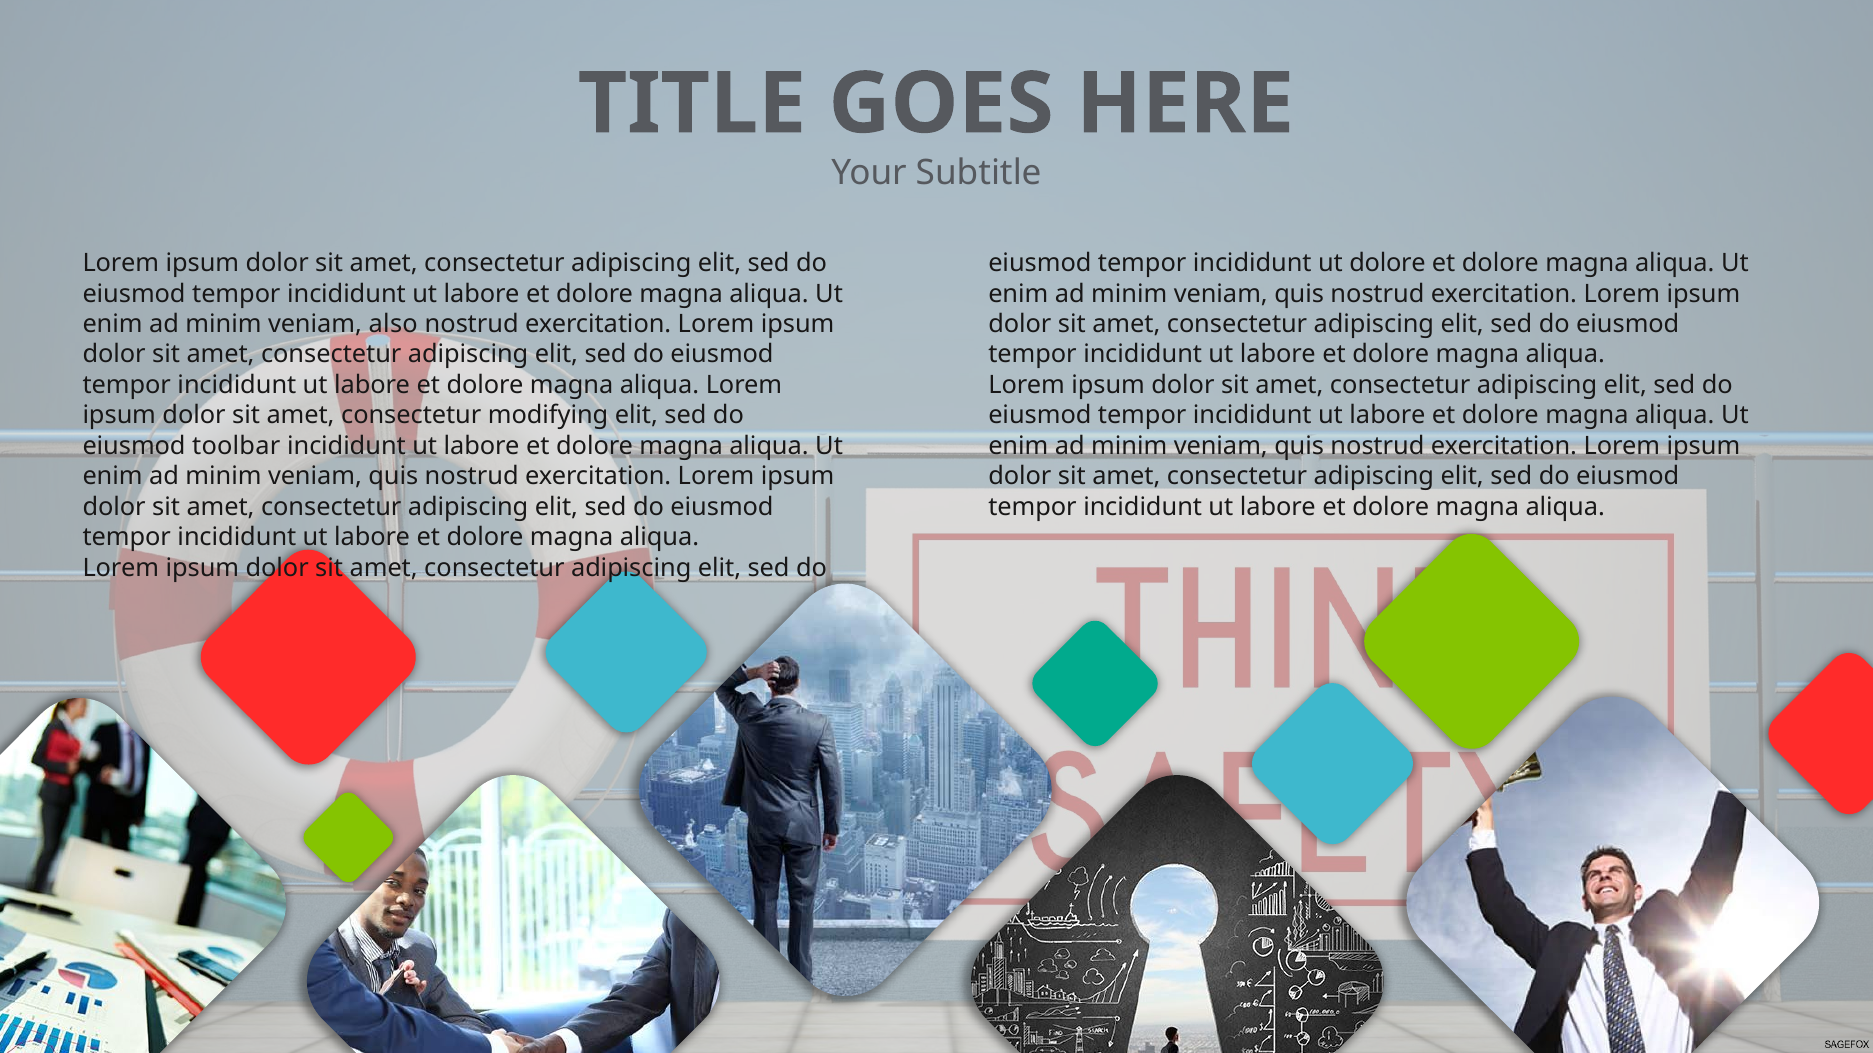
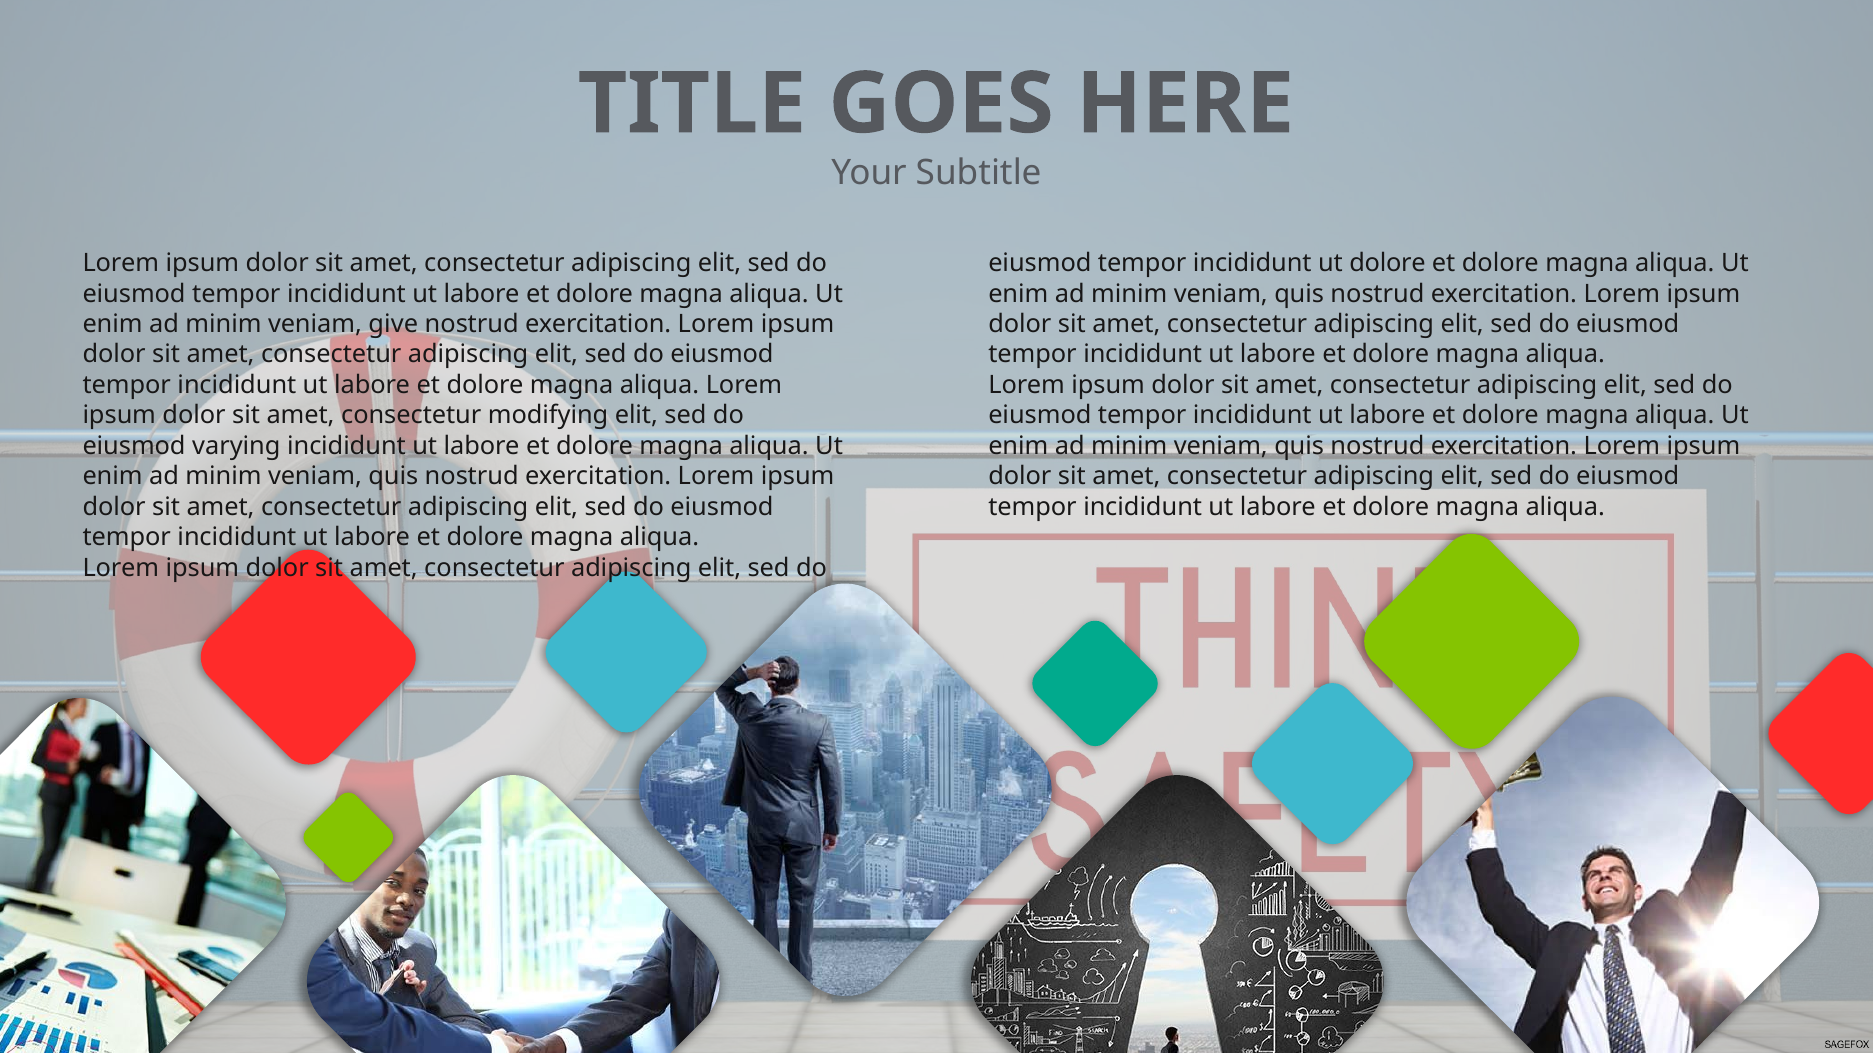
also: also -> give (393, 324)
toolbar: toolbar -> varying (236, 446)
